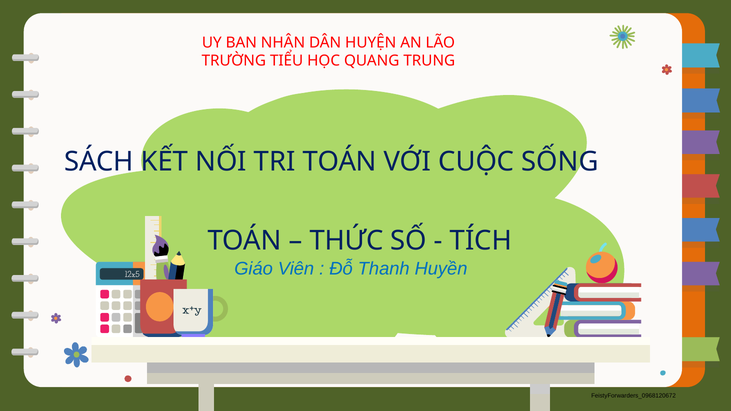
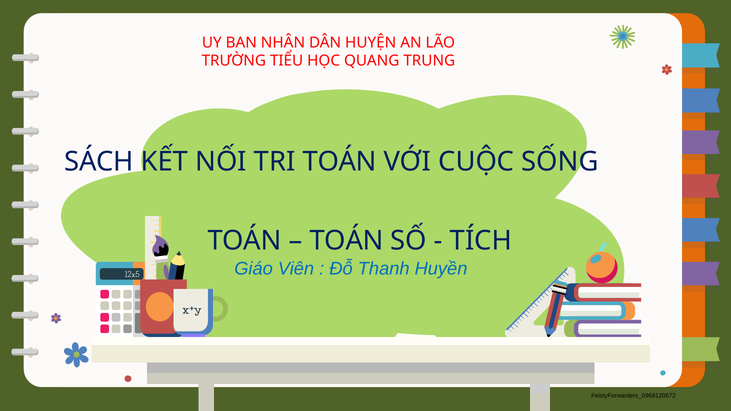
THỨC: THỨC -> TOÁN (347, 241)
